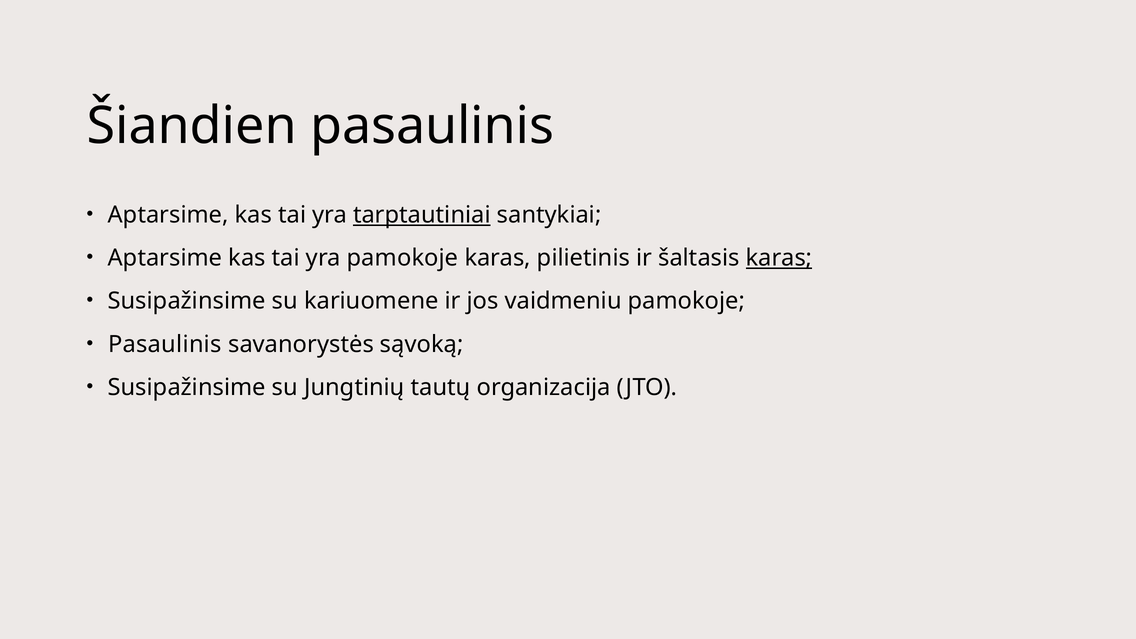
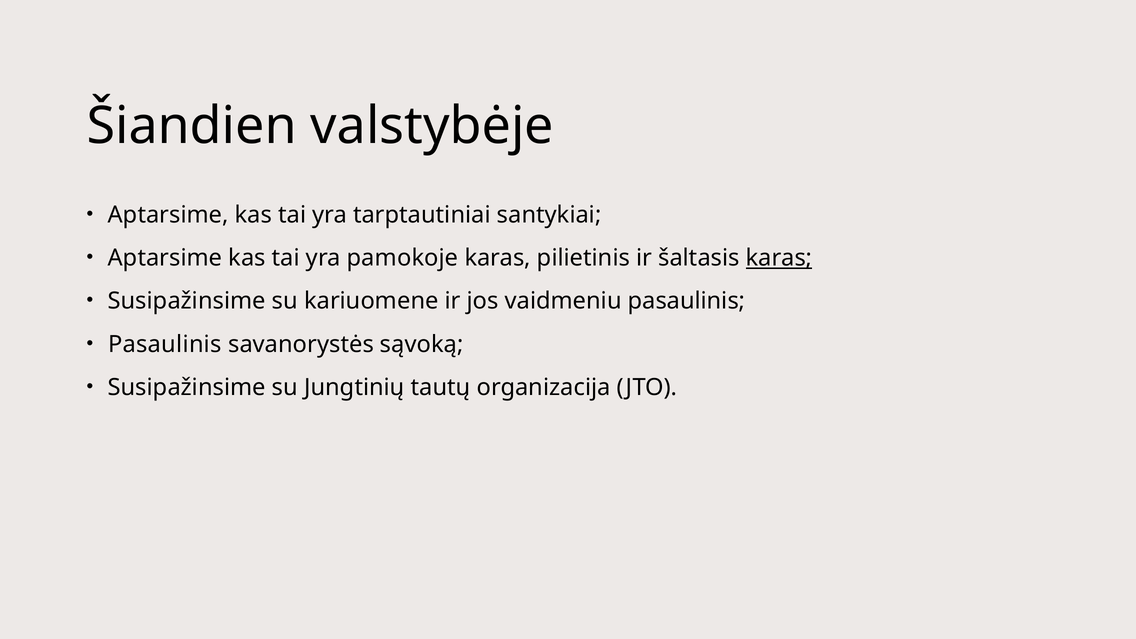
Šiandien pasaulinis: pasaulinis -> valstybėje (432, 126)
tarptautiniai underline: present -> none (422, 215)
vaidmeniu pamokoje: pamokoje -> pasaulinis (687, 301)
